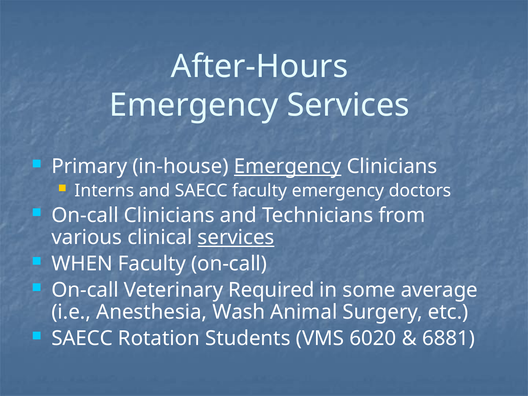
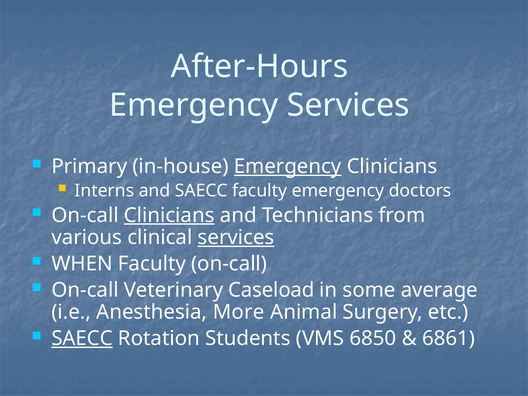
Clinicians underline: none -> present (169, 215)
Required: Required -> Caseload (271, 290)
Wash: Wash -> More (239, 312)
SAECC underline: none -> present (82, 339)
6020: 6020 -> 6850 (373, 339)
6881: 6881 -> 6861 (449, 339)
